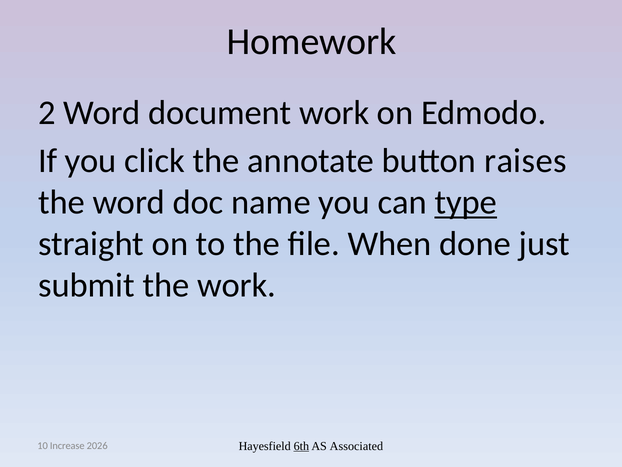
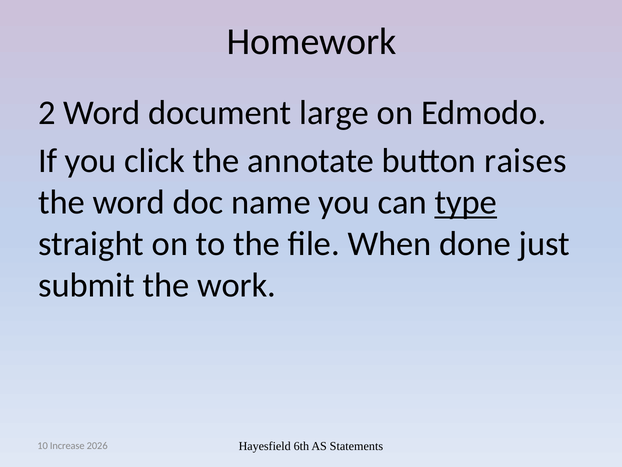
document work: work -> large (334, 113)
6th underline: present -> none (301, 446)
Associated: Associated -> Statements (356, 446)
